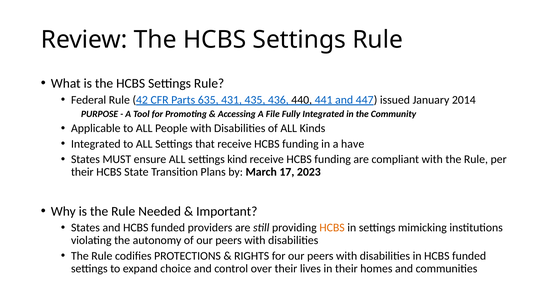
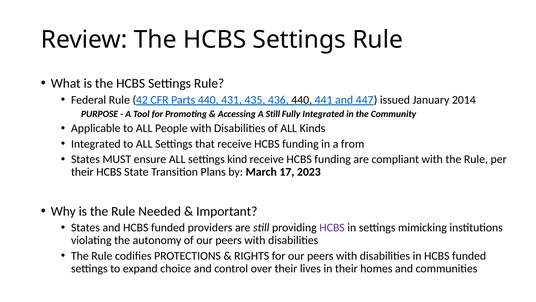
Parts 635: 635 -> 440 (208, 100)
A File: File -> Still (273, 114)
have: have -> from (353, 144)
HCBS colour: orange -> purple (332, 227)
